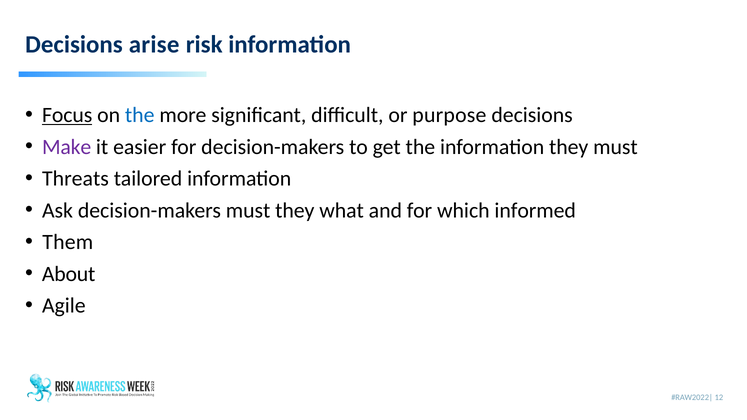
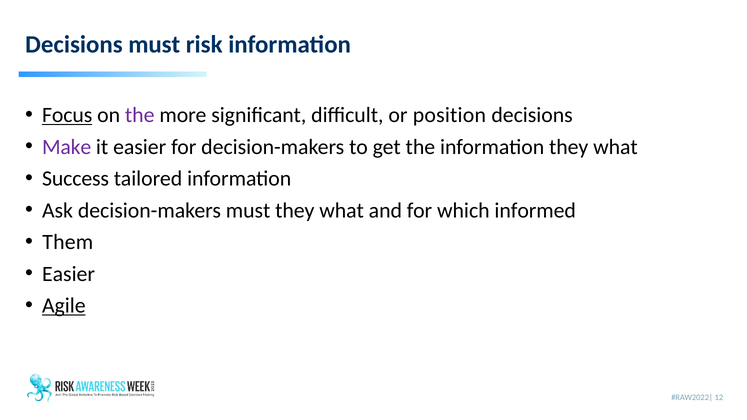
Decisions arise: arise -> must (154, 45)
the colour: blue -> purple (140, 115)
purpose: purpose -> position (449, 115)
information they must: must -> what (616, 147)
Threats: Threats -> Success (76, 179)
About: About -> Easier (69, 274)
Agile underline: none -> present (64, 306)
